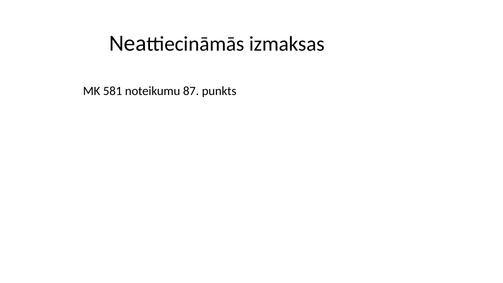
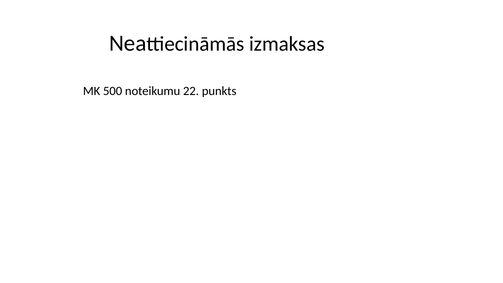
581: 581 -> 500 (113, 91)
87: 87 -> 22 (191, 91)
